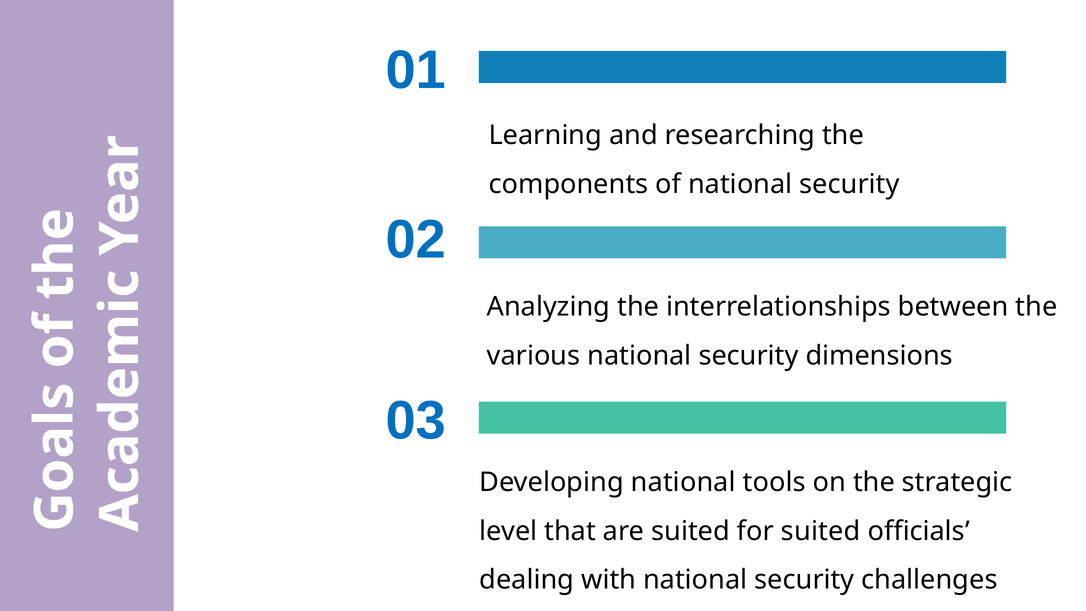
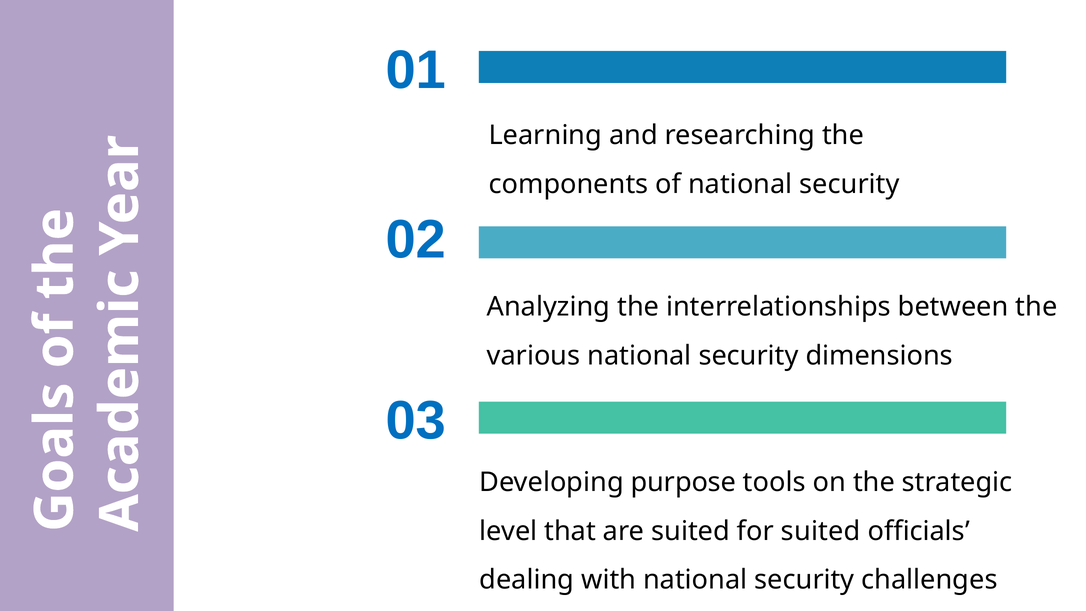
Developing national: national -> purpose (683, 482)
